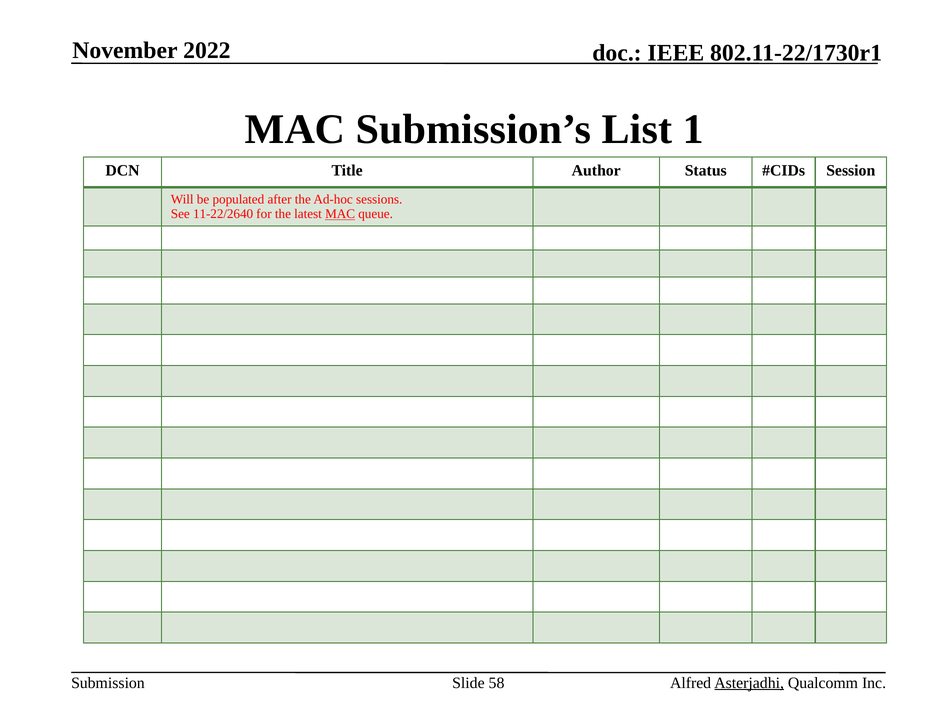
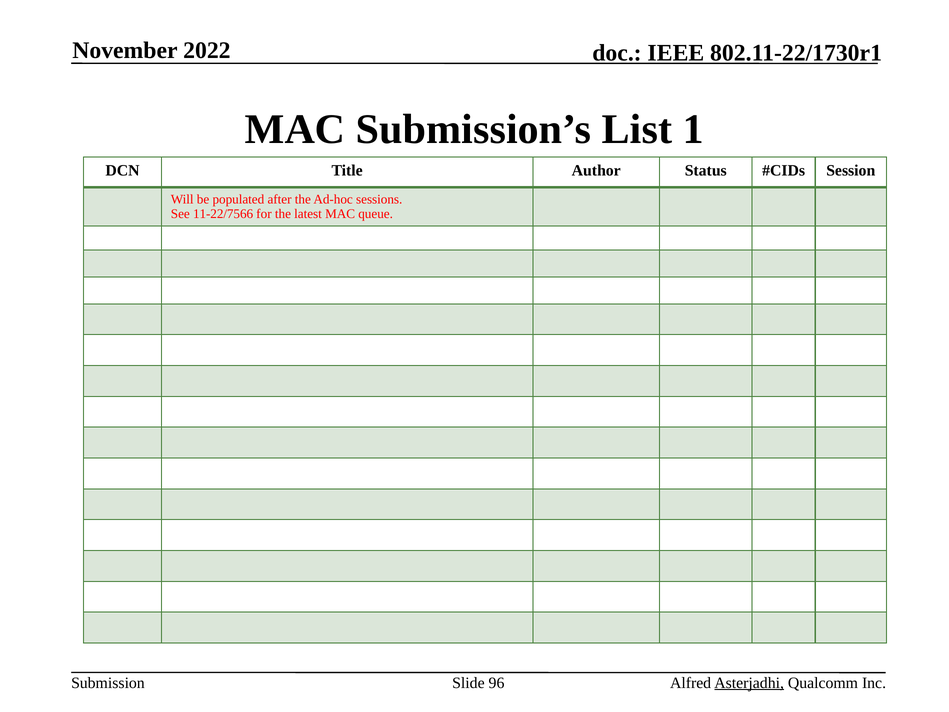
11-22/2640: 11-22/2640 -> 11-22/7566 (223, 214)
MAC underline: present -> none (340, 214)
58: 58 -> 96 (497, 683)
